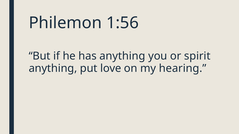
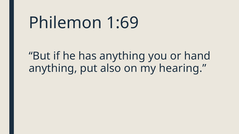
1:56: 1:56 -> 1:69 (122, 23)
spirit: spirit -> hand (197, 56)
love: love -> also (111, 69)
